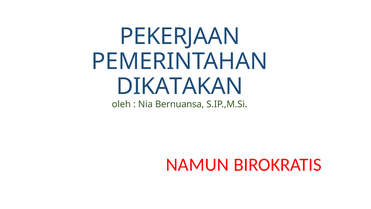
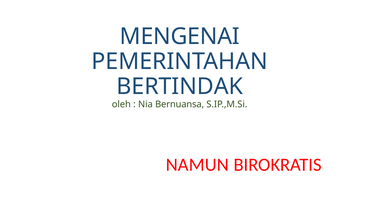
PEKERJAAN: PEKERJAAN -> MENGENAI (180, 36)
DIKATAKAN: DIKATAKAN -> BERTINDAK (180, 86)
